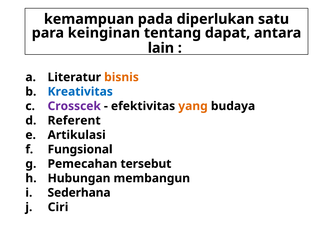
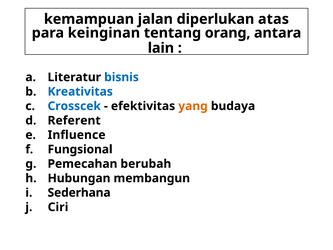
pada: pada -> jalan (155, 19)
satu: satu -> atas (273, 19)
dapat: dapat -> orang (228, 33)
bisnis colour: orange -> blue (122, 77)
Crosscek colour: purple -> blue (74, 106)
Artikulasi: Artikulasi -> Influence (77, 135)
tersebut: tersebut -> berubah (146, 164)
